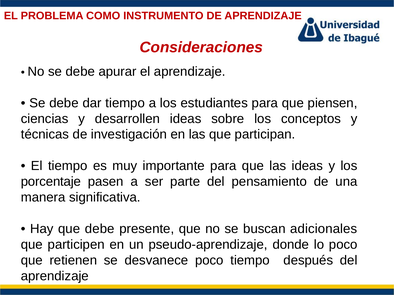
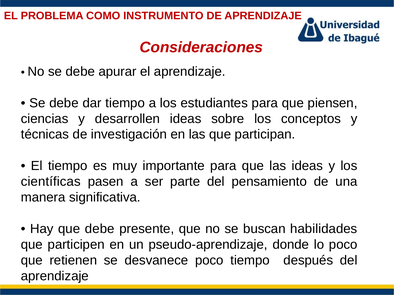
porcentaje: porcentaje -> científicas (51, 182)
adicionales: adicionales -> habilidades (324, 229)
